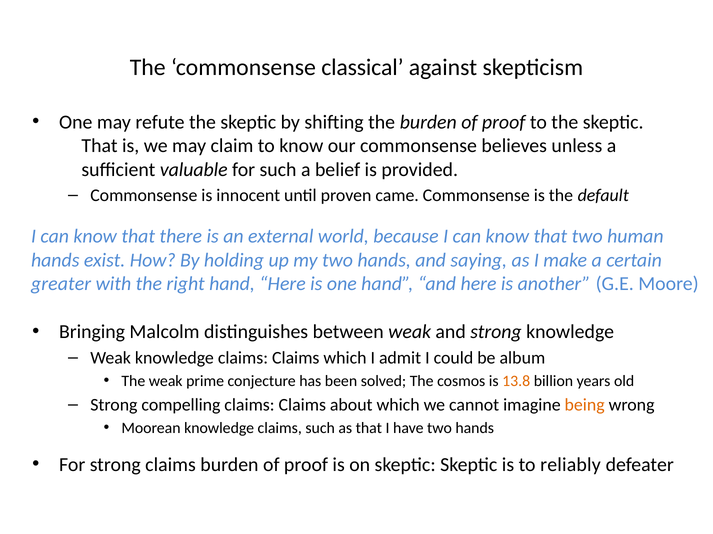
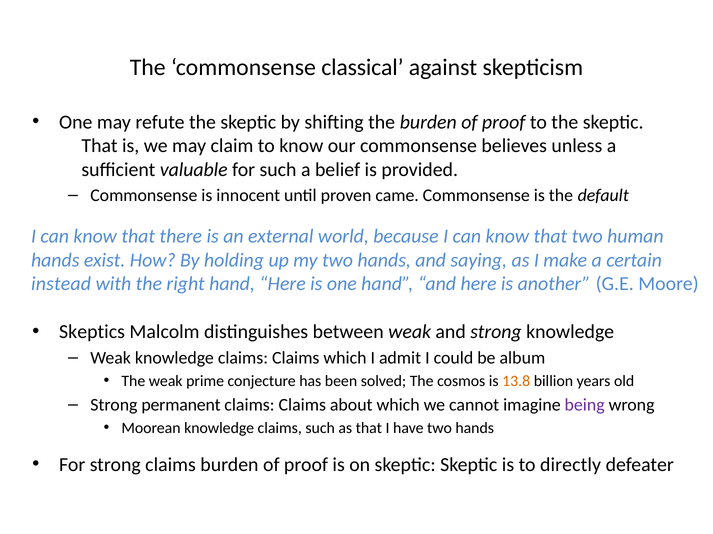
greater: greater -> instead (61, 284)
Bringing: Bringing -> Skeptics (92, 332)
compelling: compelling -> permanent (181, 405)
being colour: orange -> purple (585, 405)
reliably: reliably -> directly (571, 465)
